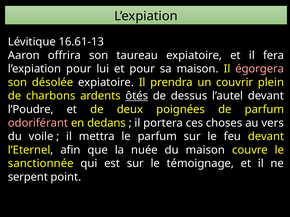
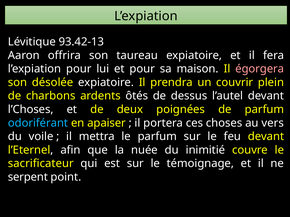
16.61-13: 16.61-13 -> 93.42-13 (81, 42)
ôtés underline: present -> none (137, 96)
l’Poudre: l’Poudre -> l’Choses (31, 110)
odoriférant colour: pink -> light blue (38, 123)
dedans: dedans -> apaiser (107, 123)
du maison: maison -> inimitié (205, 150)
sanctionnée: sanctionnée -> sacrificateur (41, 164)
